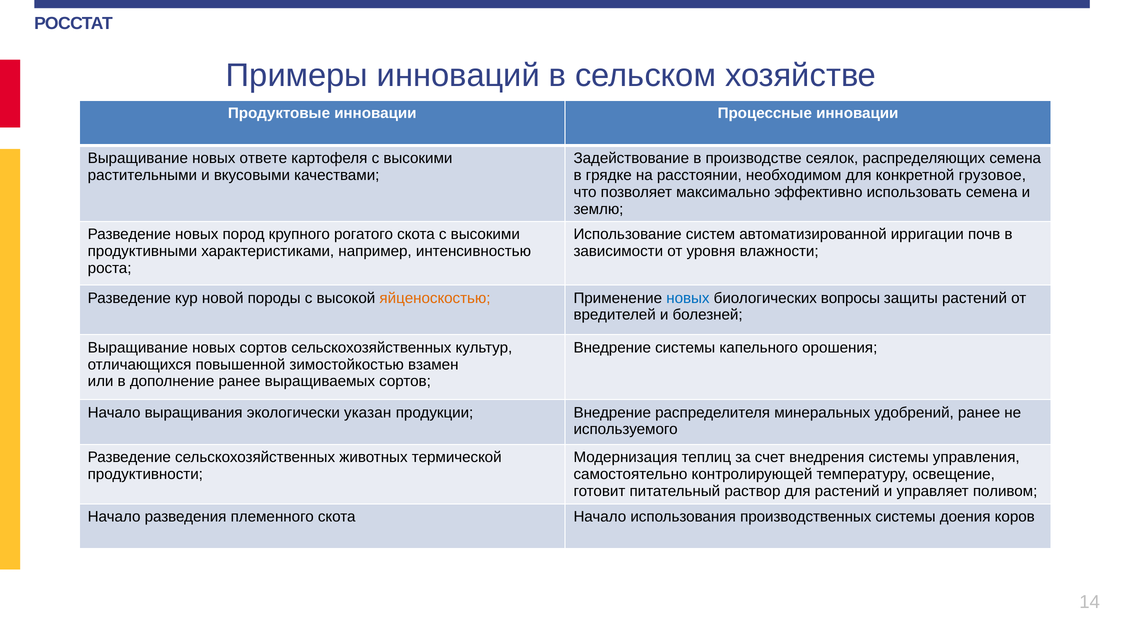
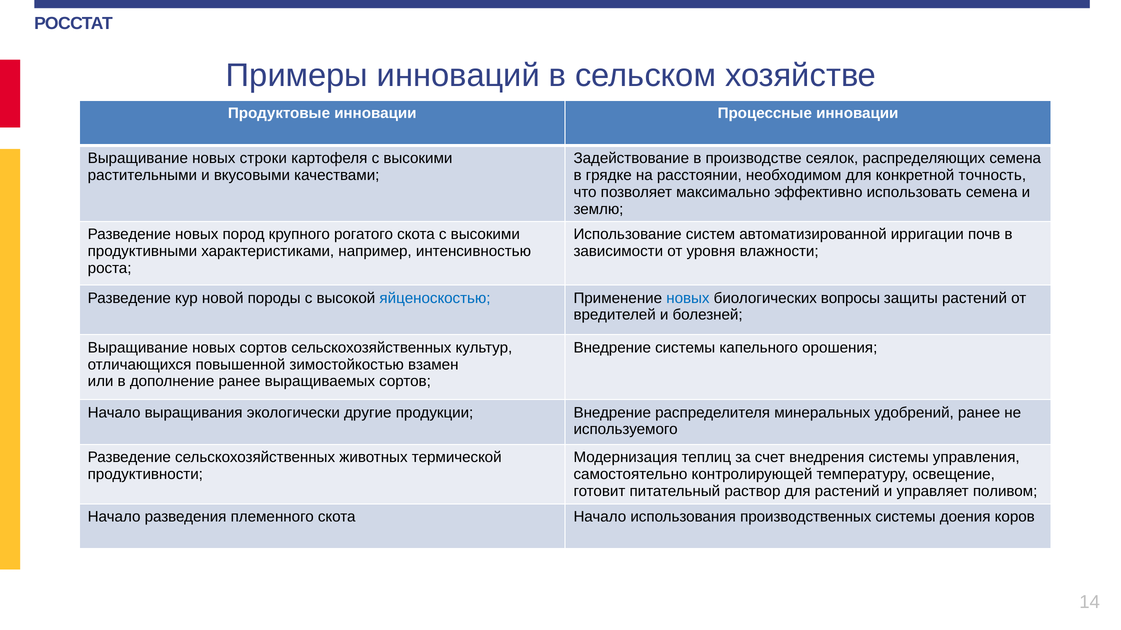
ответе: ответе -> строки (263, 158)
грузовое: грузовое -> точность (992, 175)
яйценоскостью colour: orange -> blue (435, 298)
указан: указан -> другие (368, 413)
